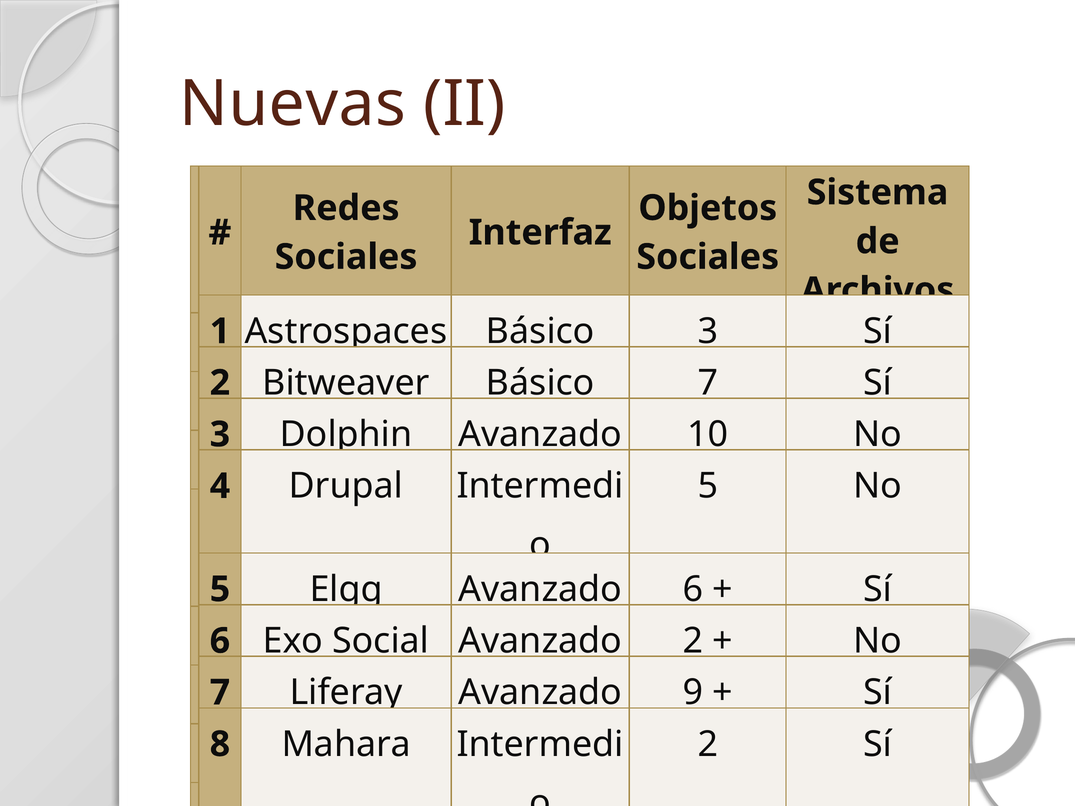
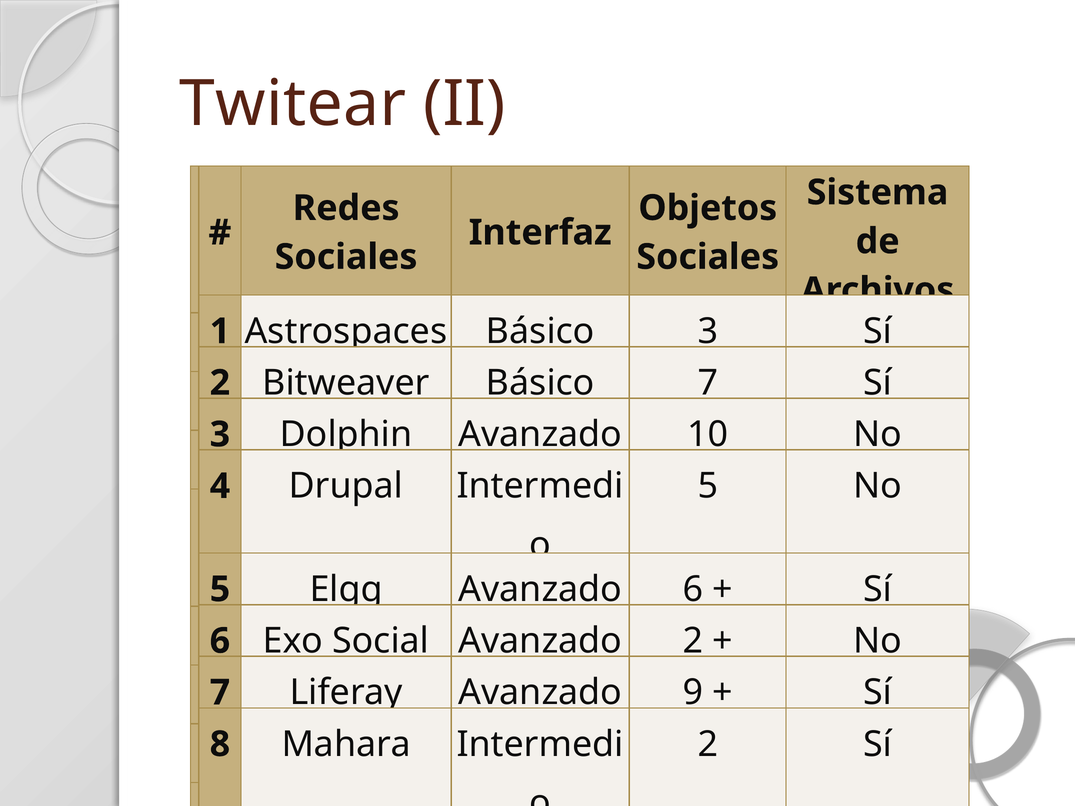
Nuevas: Nuevas -> Twitear (293, 104)
